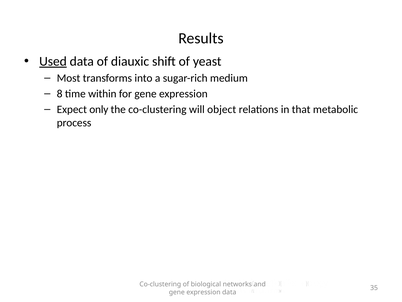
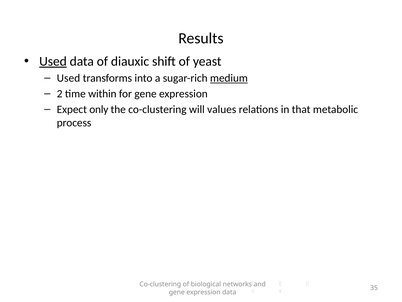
Most: Most -> Used (68, 78)
medium underline: none -> present (229, 78)
8: 8 -> 2 (60, 94)
object: object -> values (222, 109)
